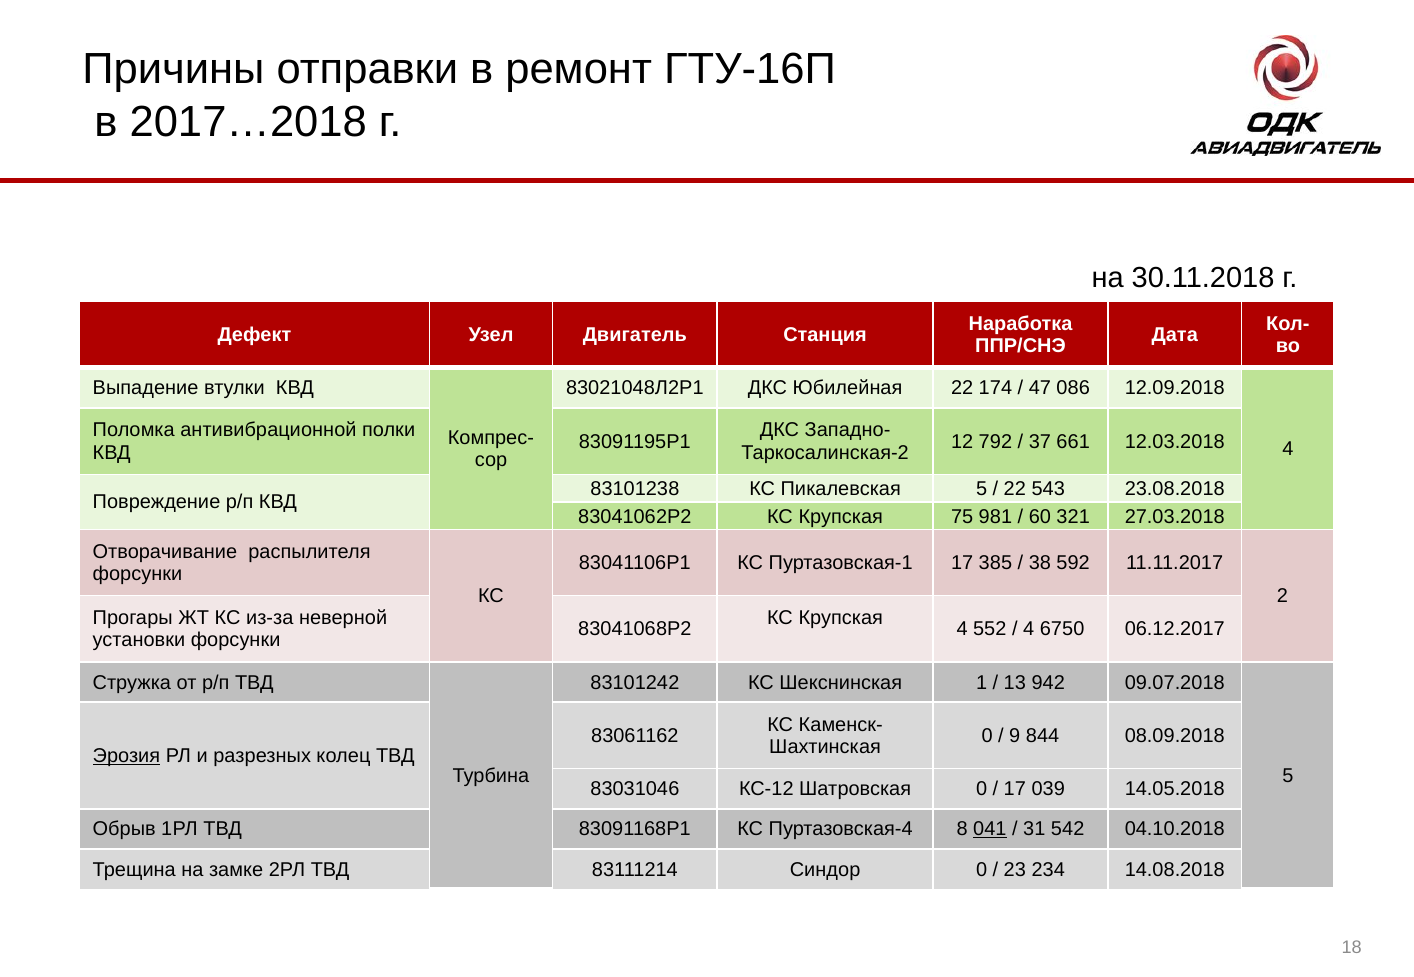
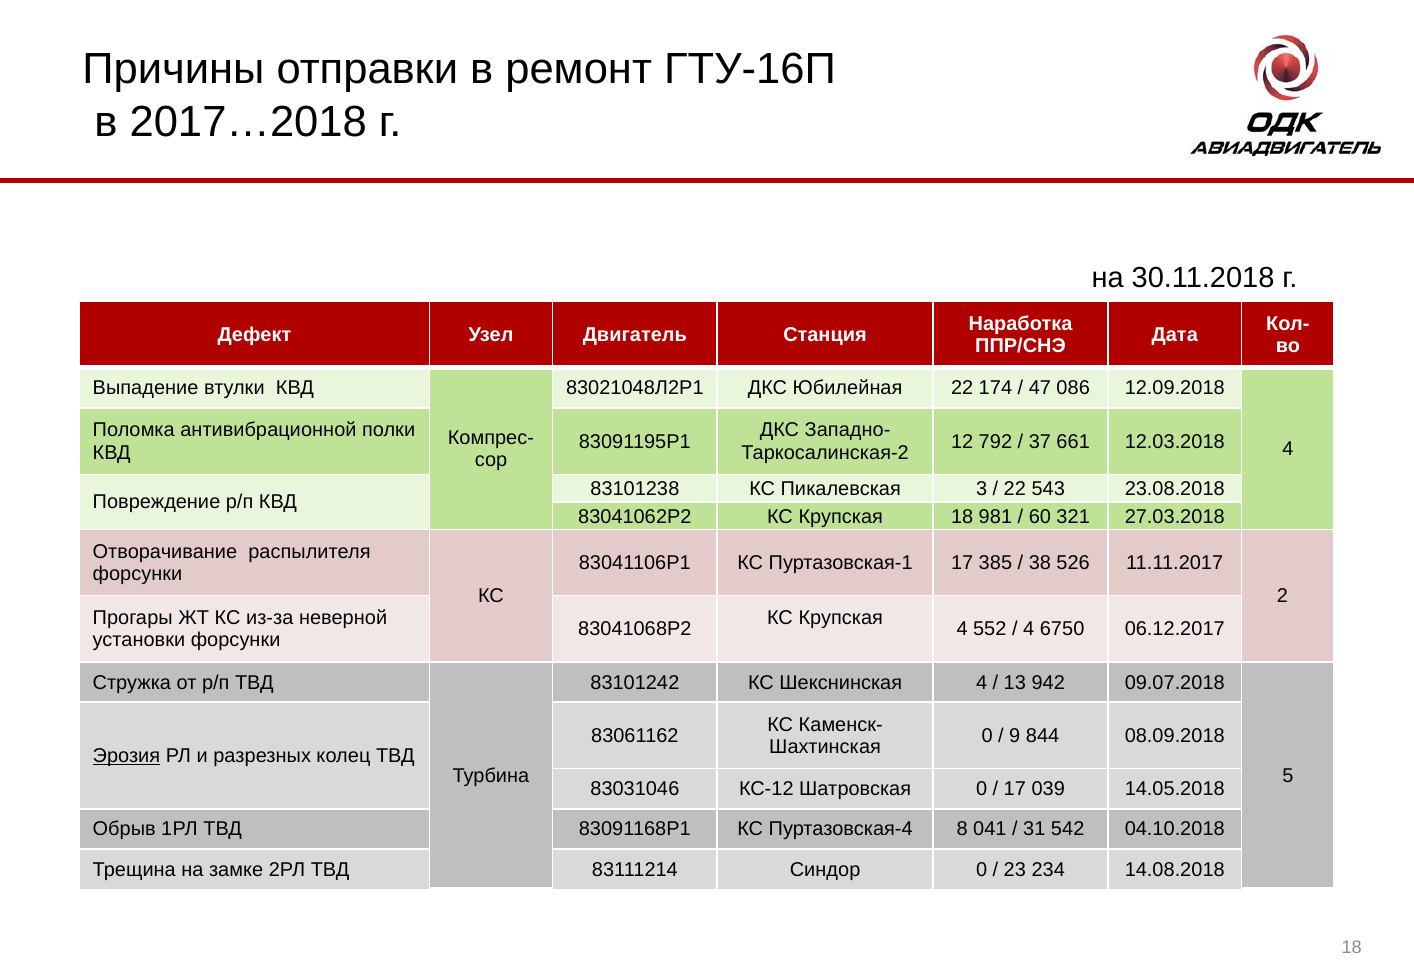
Пикалевская 5: 5 -> 3 (982, 489)
Крупская 75: 75 -> 18 (962, 516)
592: 592 -> 526 (1073, 563)
Шекснинская 1: 1 -> 4 (982, 682)
041 underline: present -> none (990, 829)
